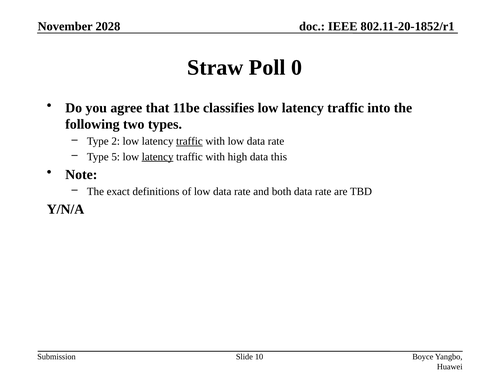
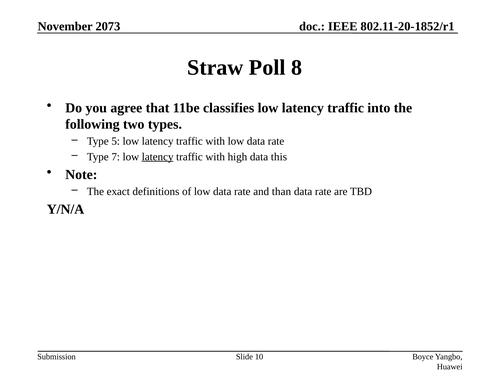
2028: 2028 -> 2073 (108, 26)
0: 0 -> 8 (297, 68)
2: 2 -> 5 (116, 141)
traffic underline: present -> none (189, 141)
5: 5 -> 7 (116, 156)
both: both -> than (282, 191)
